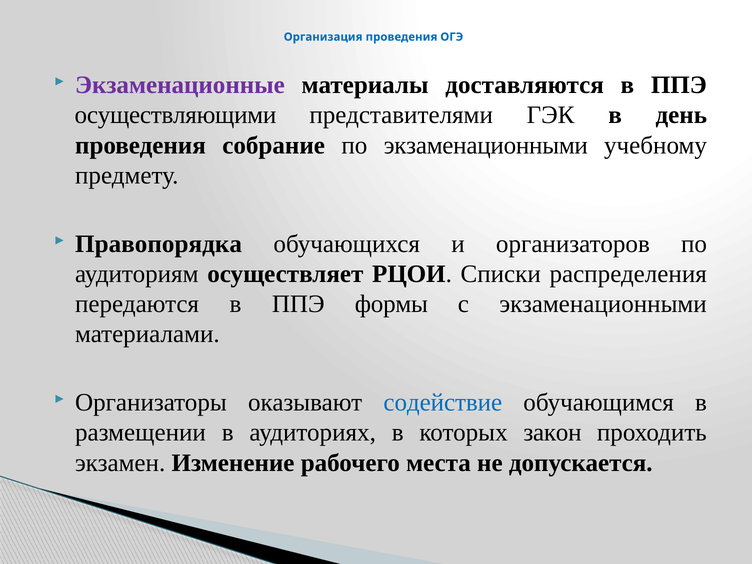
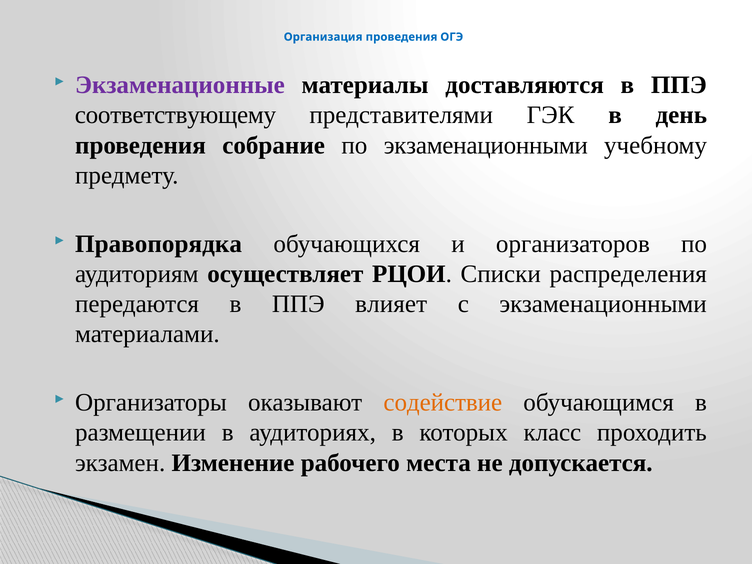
осуществляющими: осуществляющими -> соответствующему (175, 115)
формы: формы -> влияет (391, 304)
содействие colour: blue -> orange (443, 403)
закон: закон -> класс (552, 433)
